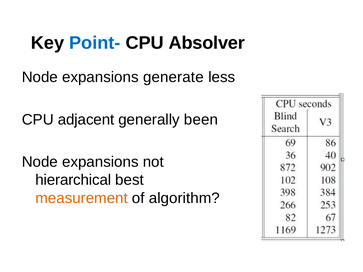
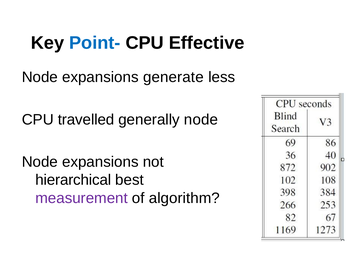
Absolver: Absolver -> Effective (207, 43)
adjacent: adjacent -> travelled (86, 120)
generally been: been -> node (201, 120)
measurement colour: orange -> purple (82, 198)
